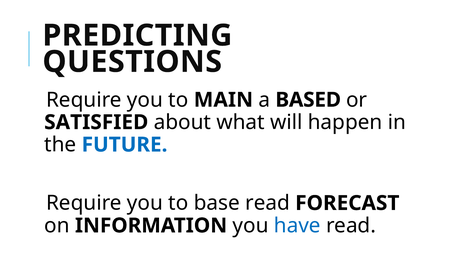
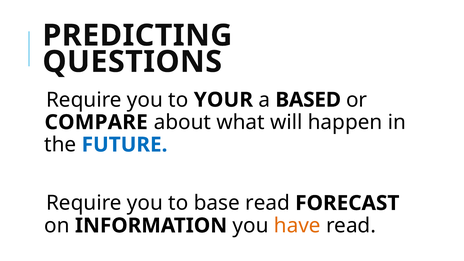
MAIN: MAIN -> YOUR (223, 100)
SATISFIED: SATISFIED -> COMPARE (96, 122)
have colour: blue -> orange (297, 226)
